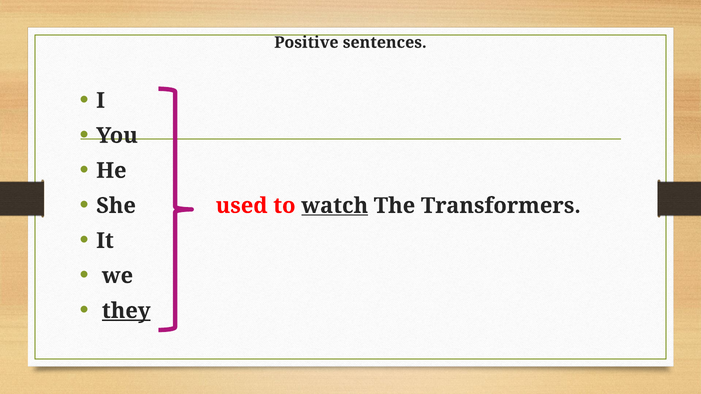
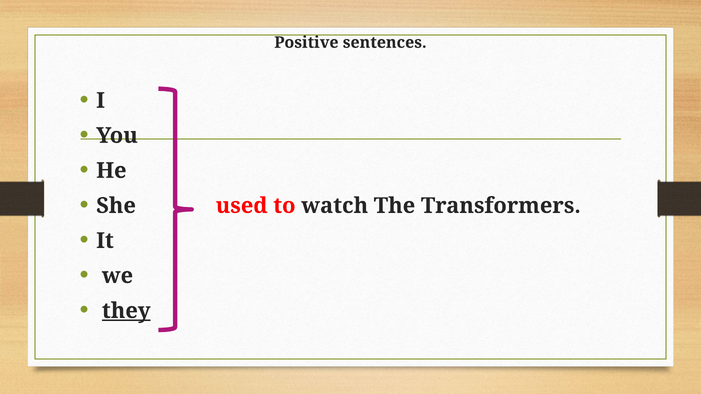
watch underline: present -> none (335, 206)
